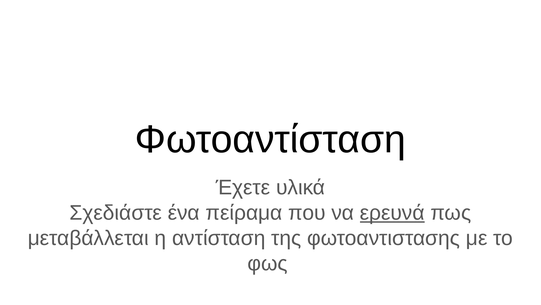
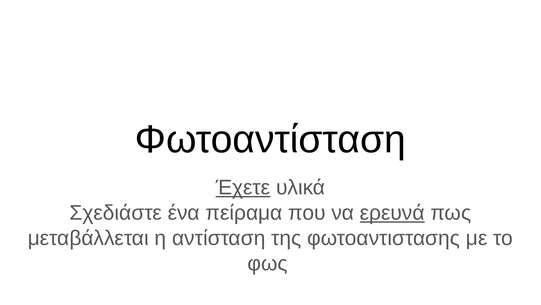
Έχετε underline: none -> present (243, 187)
